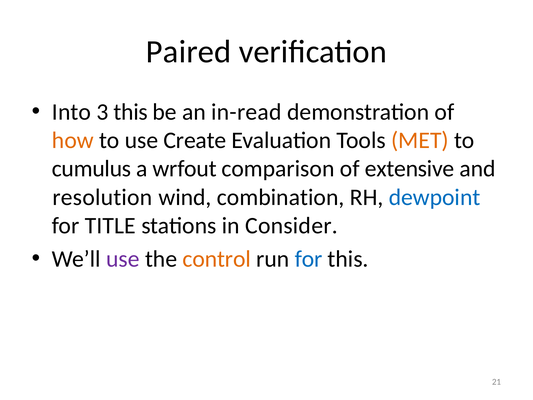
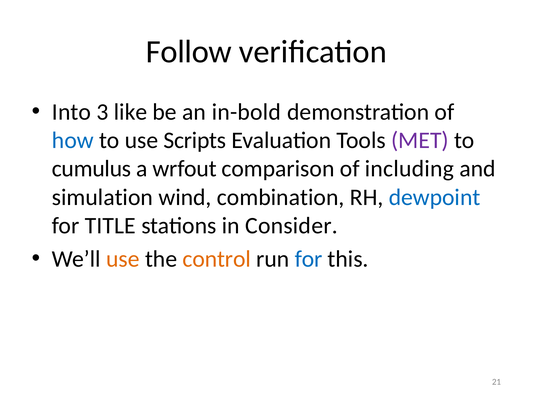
Paired: Paired -> Follow (189, 52)
3 this: this -> like (131, 112)
in-read: in-read -> in-bold (246, 112)
how colour: orange -> blue (73, 140)
Create: Create -> Scripts (195, 140)
MET colour: orange -> purple (420, 140)
extensive: extensive -> including (409, 169)
resolution: resolution -> simulation (102, 197)
use colour: purple -> orange (123, 259)
